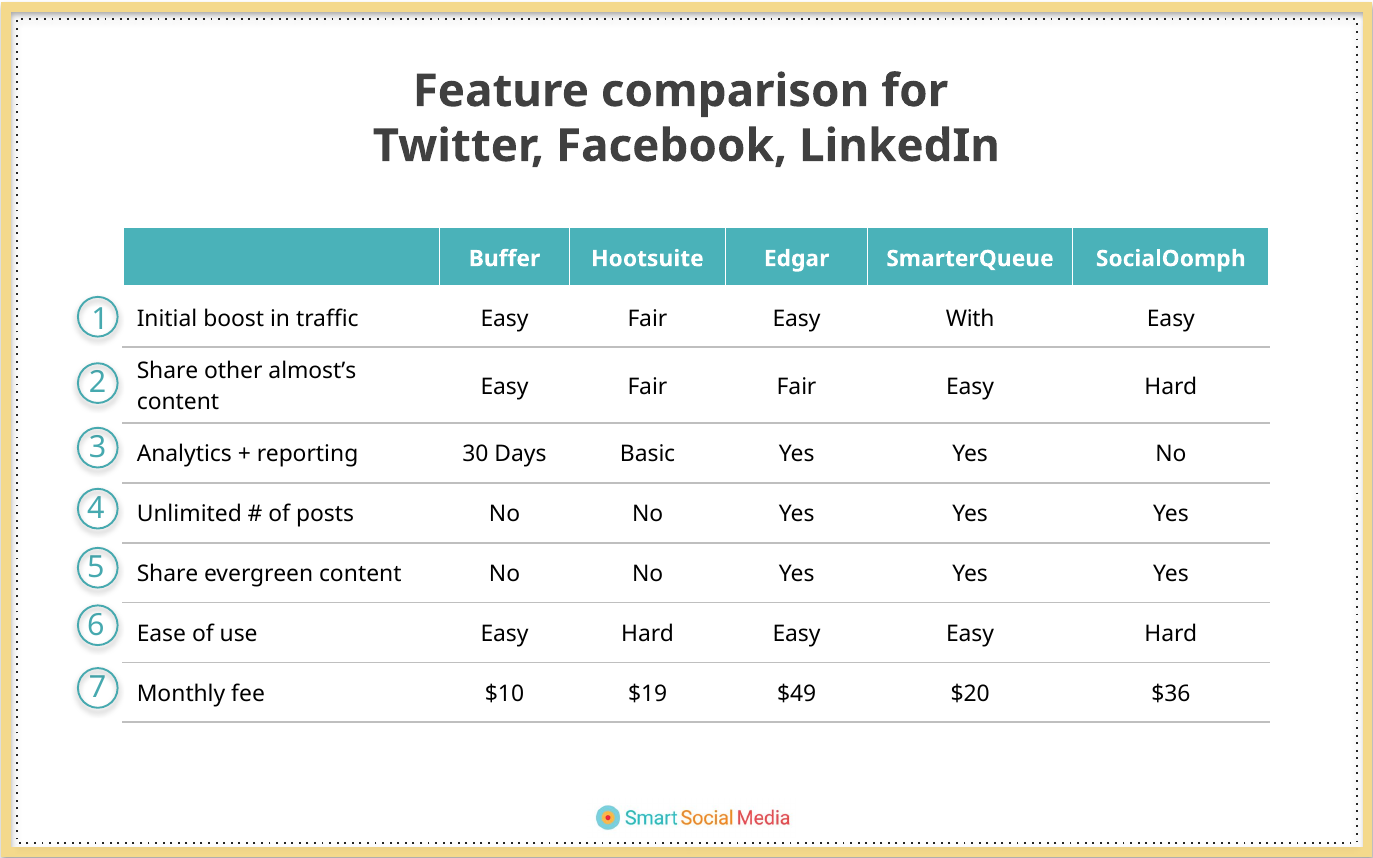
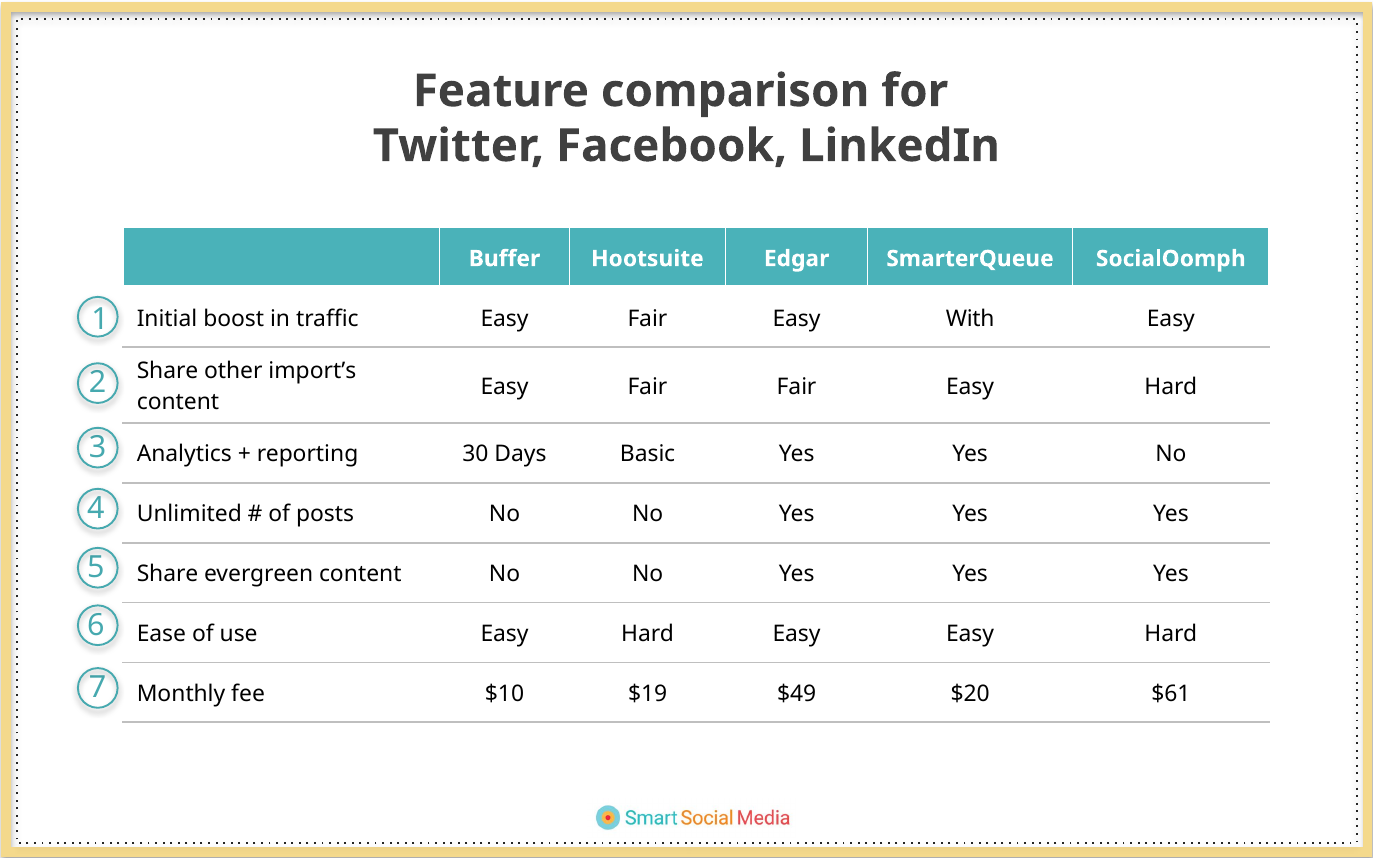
almost’s: almost’s -> import’s (312, 371)
$36: $36 -> $61 (1171, 694)
